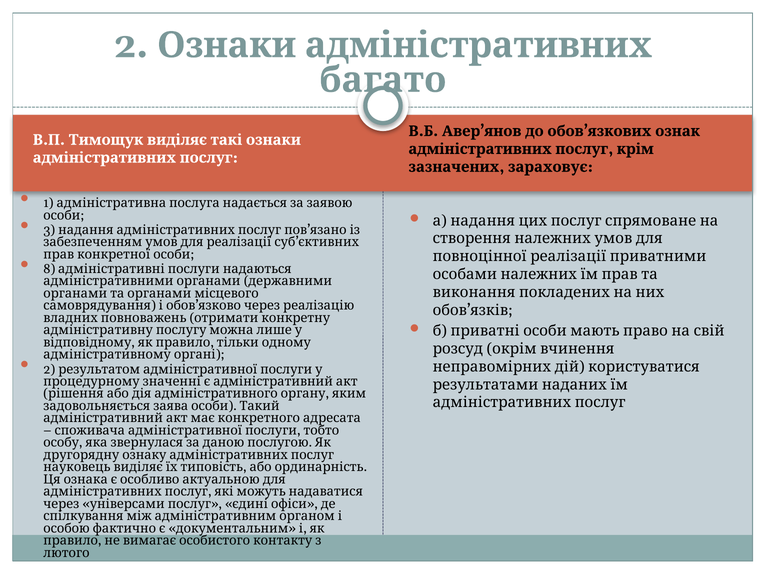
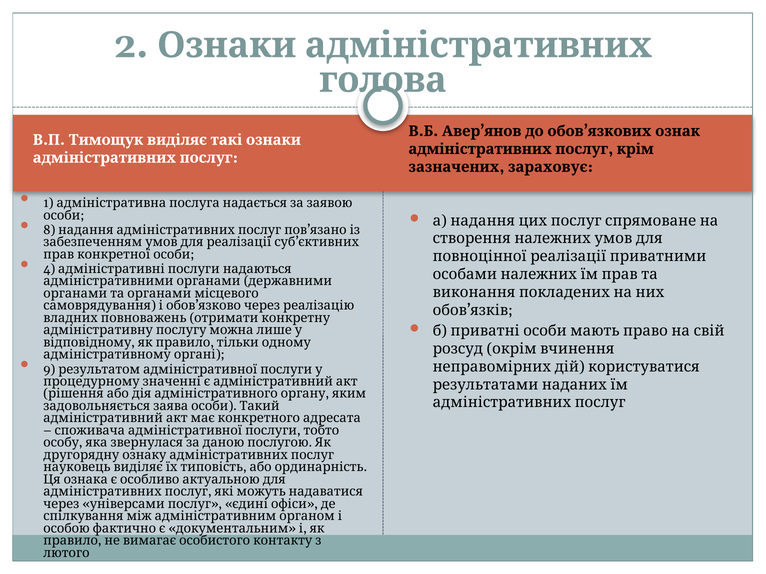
багато: багато -> голова (383, 80)
3: 3 -> 8 (49, 230)
8: 8 -> 4 (49, 269)
2: 2 -> 9 (49, 370)
